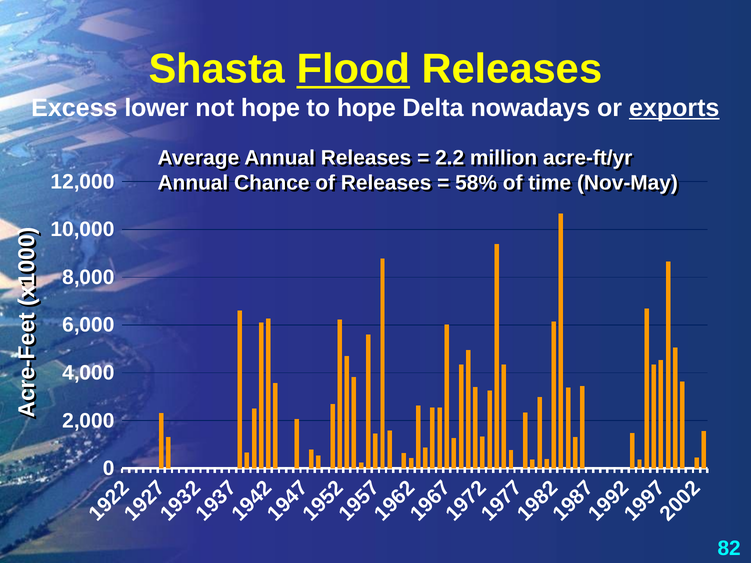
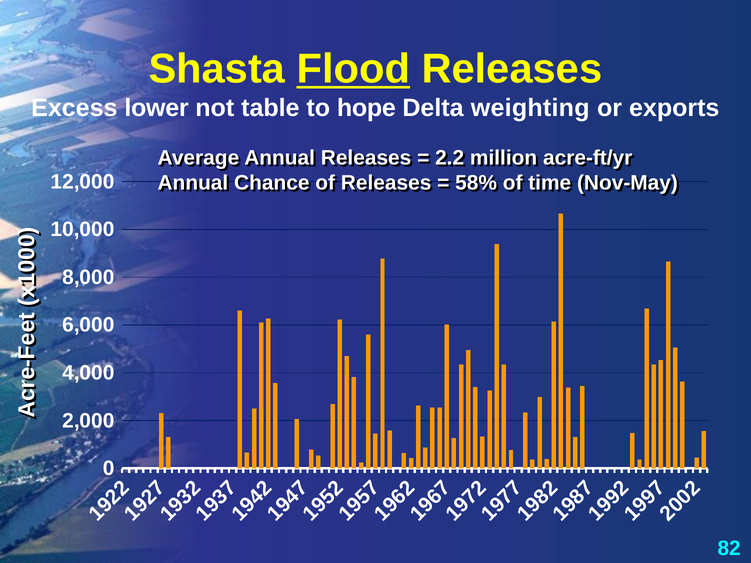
not hope: hope -> table (270, 108)
nowadays: nowadays -> weighting (530, 108)
exports underline: present -> none (674, 108)
